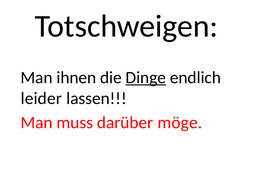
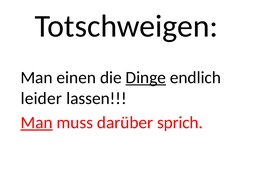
ihnen: ihnen -> einen (76, 77)
Man underline: none -> present (37, 123)
möge: möge -> sprich (180, 123)
